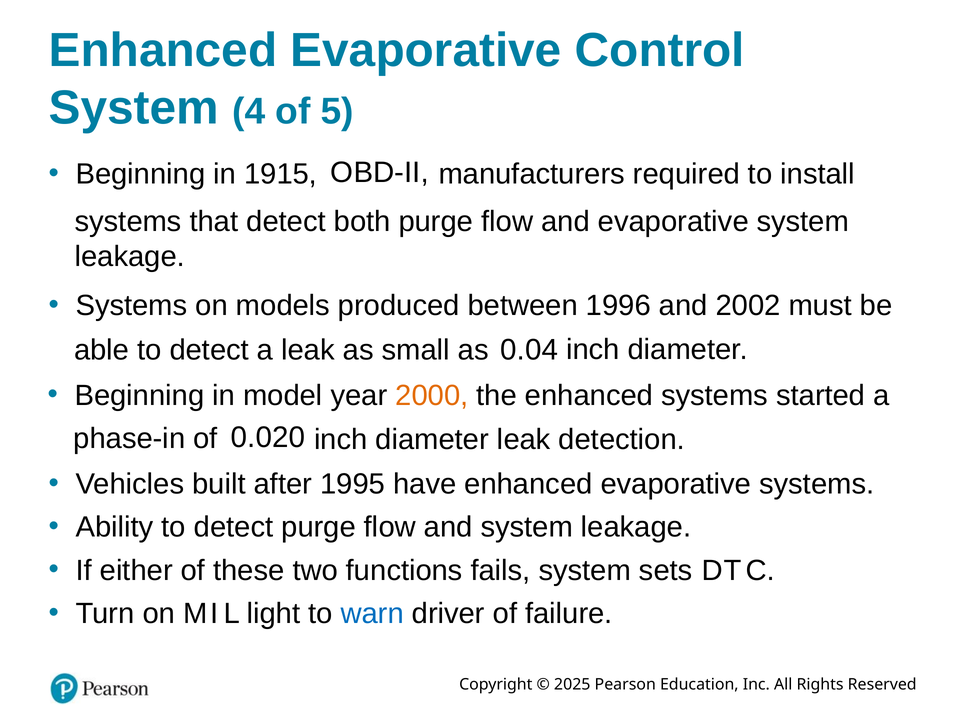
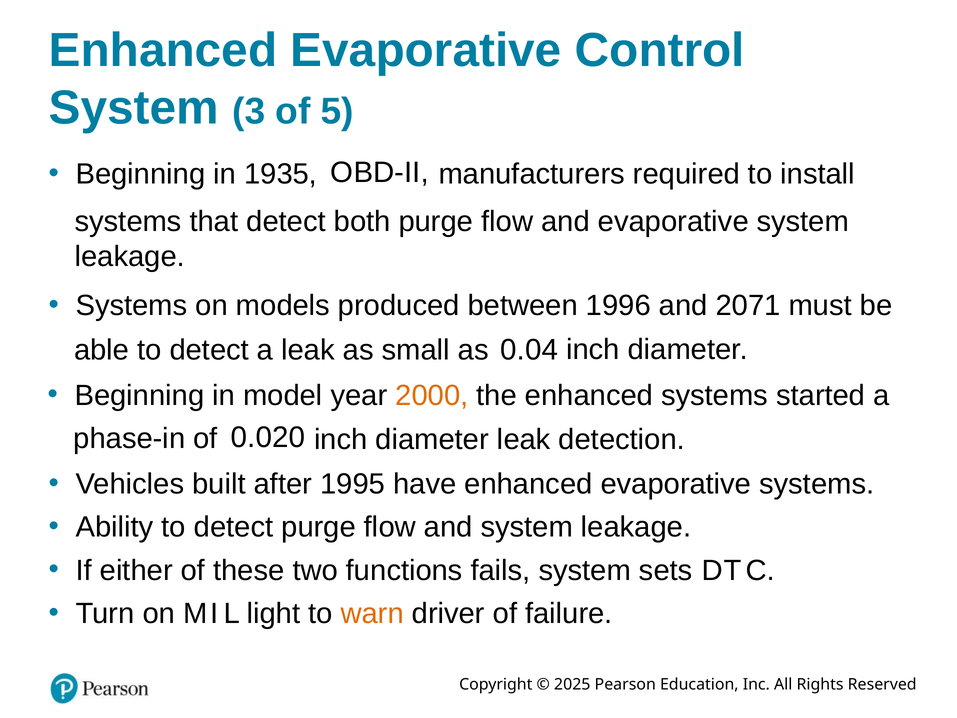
4: 4 -> 3 (249, 111)
1915: 1915 -> 1935 (281, 174)
2002: 2002 -> 2071 (748, 305)
warn colour: blue -> orange (372, 613)
